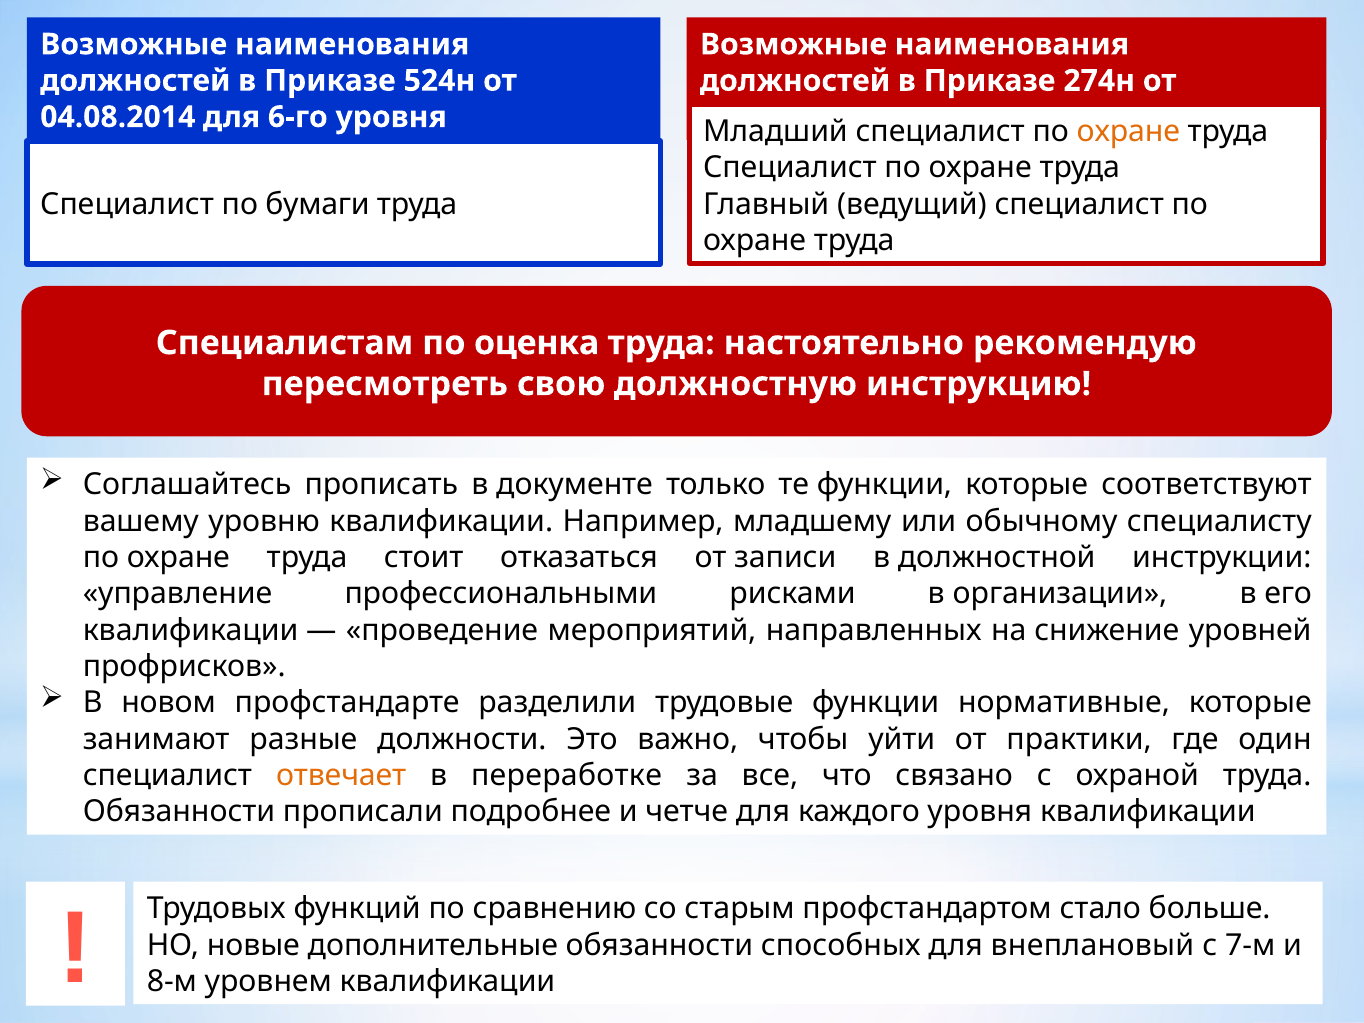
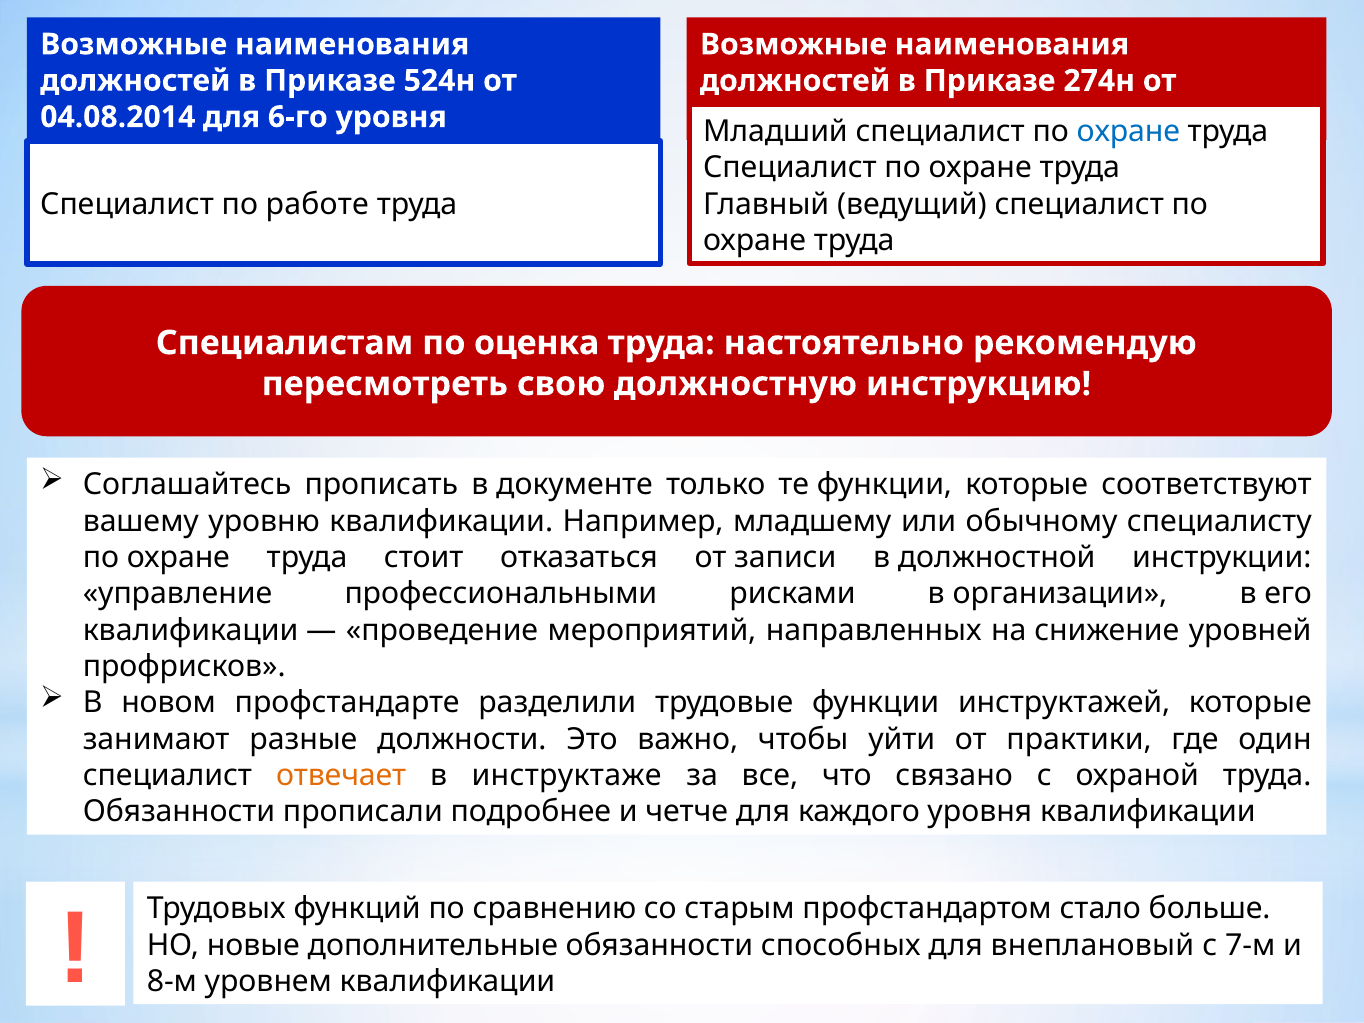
охране colour: orange -> blue (1128, 132)
бумаги: бумаги -> работе (317, 205)
нормативные: нормативные -> инструктажей (1064, 703)
переработке: переработке -> инструктаже (567, 776)
